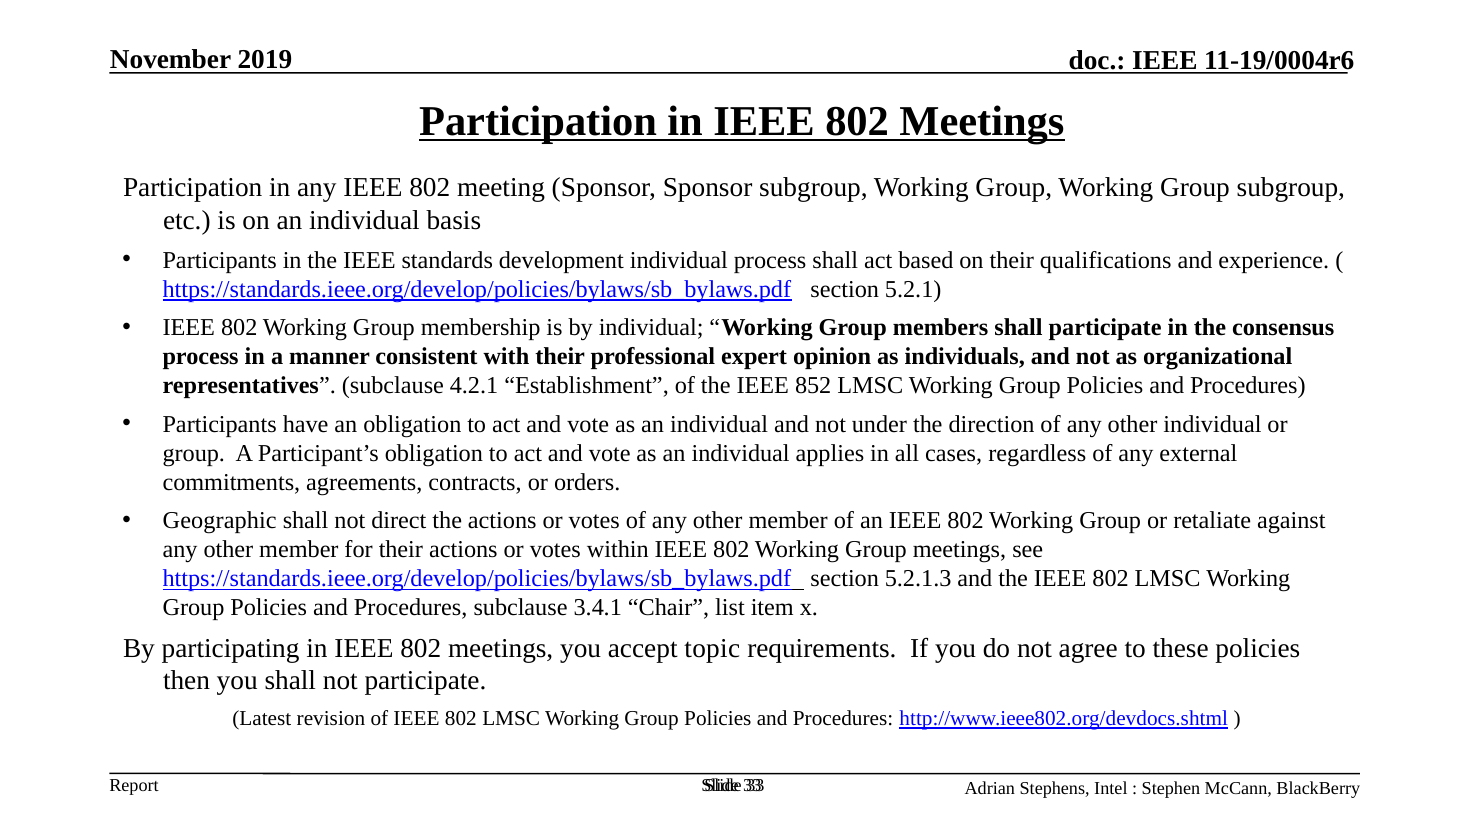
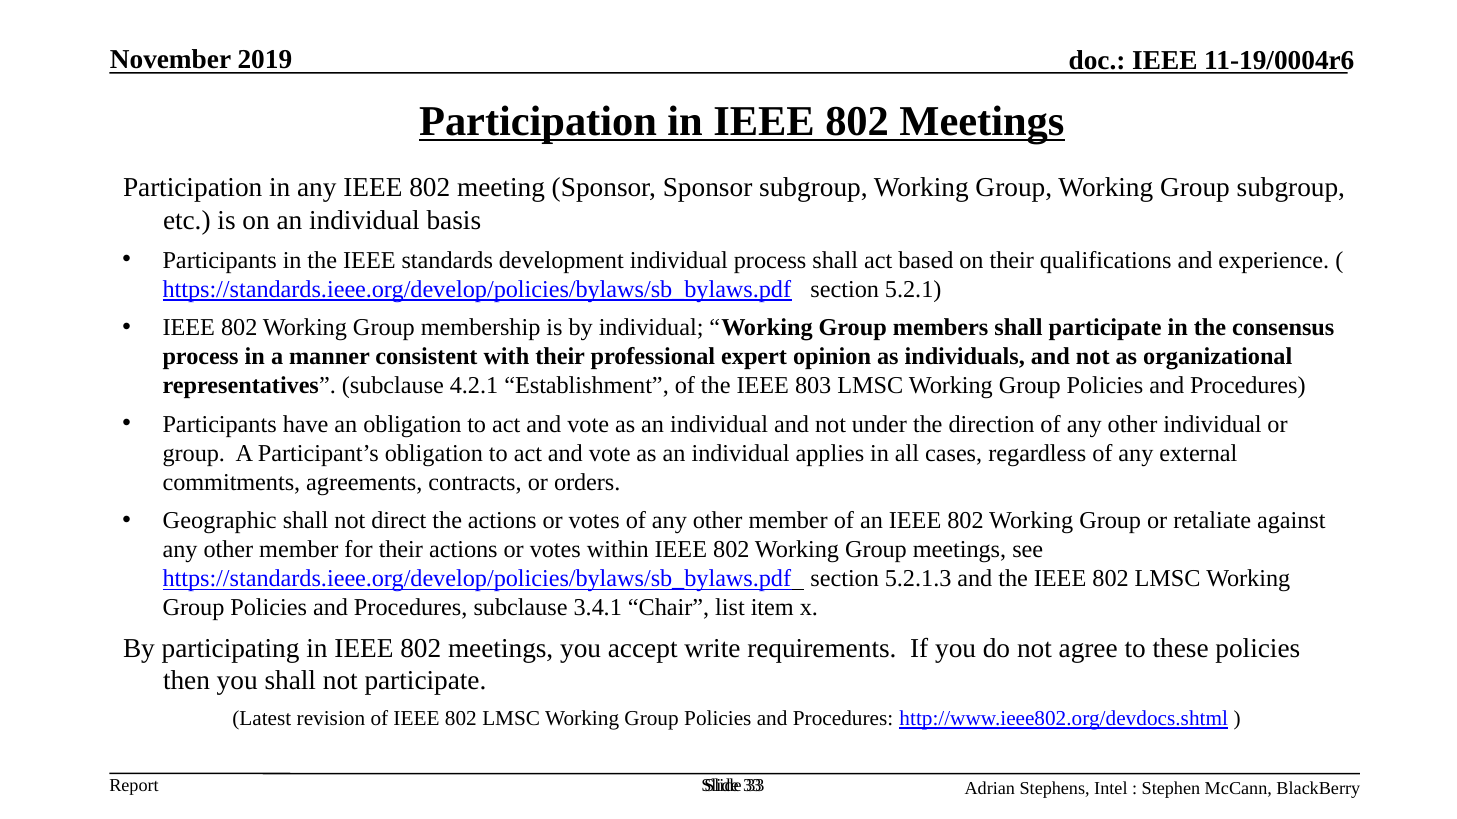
852: 852 -> 803 (813, 386)
topic: topic -> write (712, 649)
